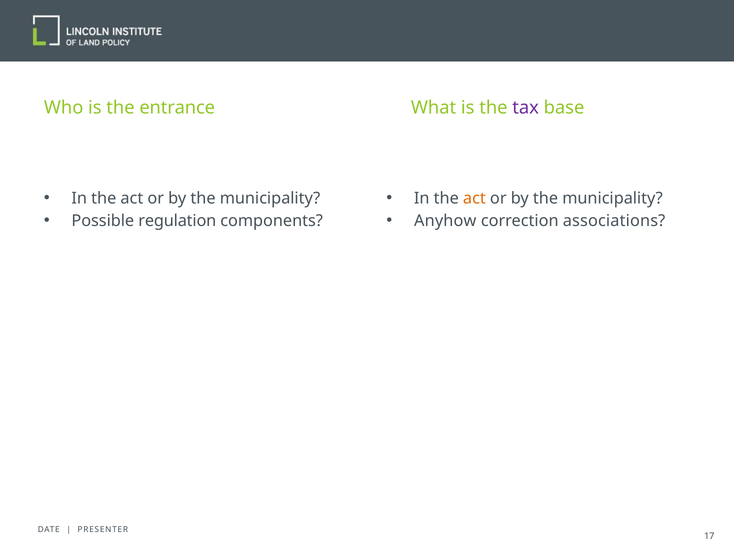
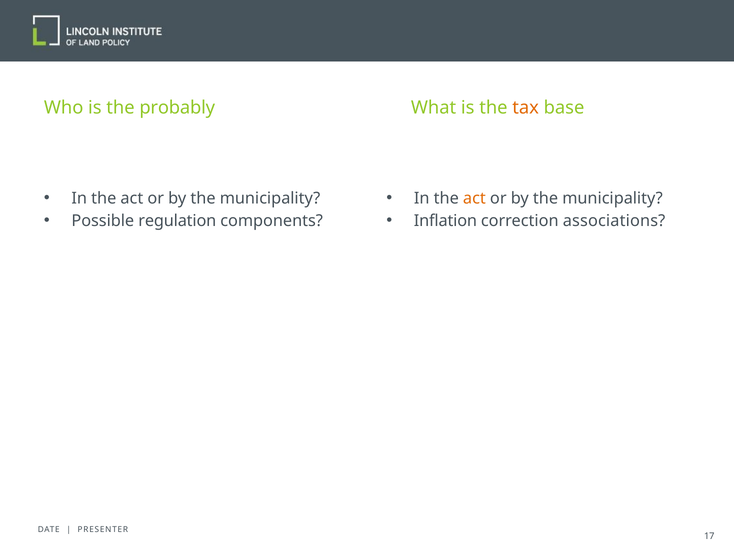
entrance: entrance -> probably (177, 108)
tax colour: purple -> orange (526, 108)
Anyhow: Anyhow -> Inflation (445, 221)
